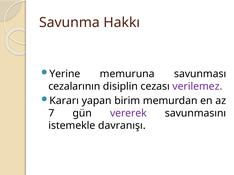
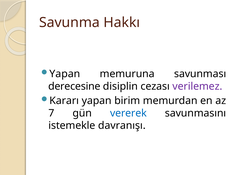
Yerine: Yerine -> Yapan (65, 74)
cezalarının: cezalarının -> derecesine (74, 87)
vererek colour: purple -> blue (128, 113)
